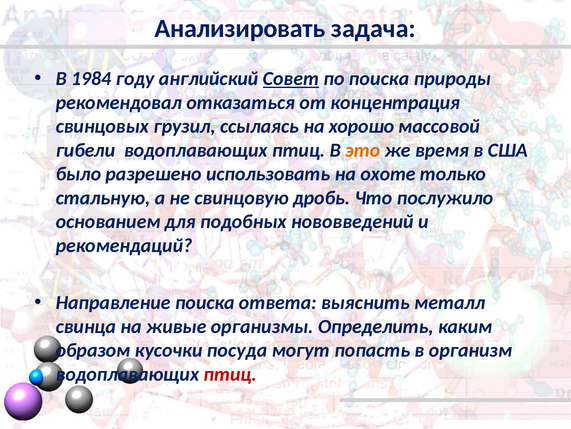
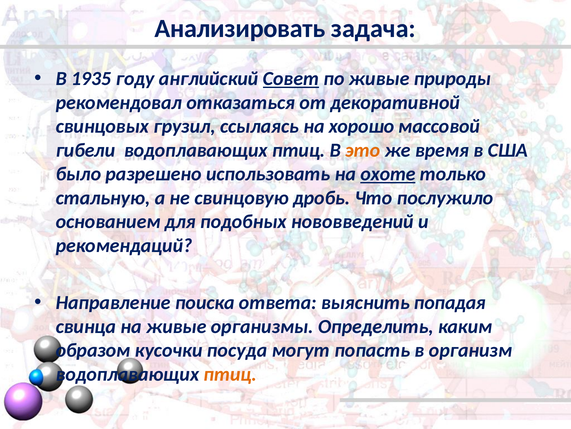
1984: 1984 -> 1935 (91, 79)
по поиска: поиска -> живые (379, 79)
концентрация: концентрация -> декоративной (395, 102)
охоте underline: none -> present (388, 174)
металл: металл -> попадая (450, 302)
птиц colour: red -> orange (230, 374)
